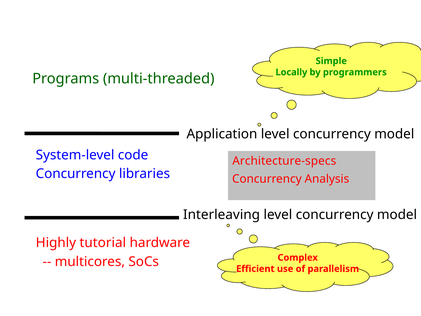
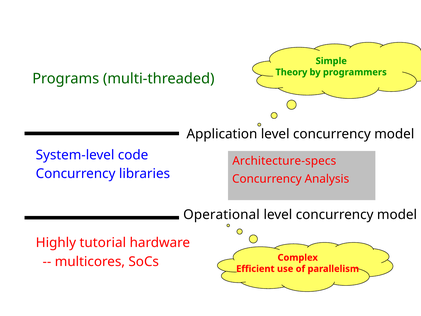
Locally: Locally -> Theory (291, 72)
Interleaving: Interleaving -> Operational (221, 215)
